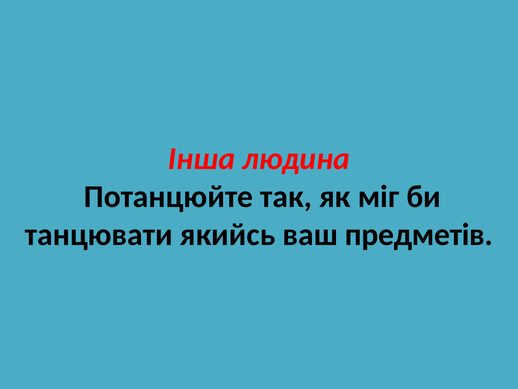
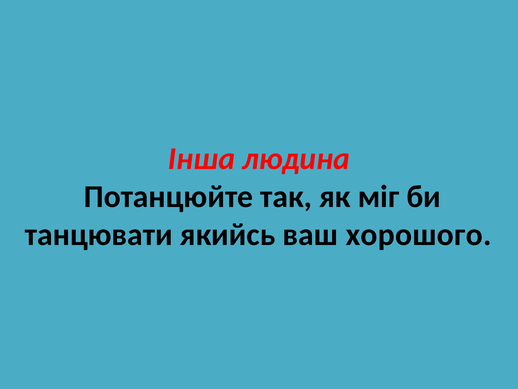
предметів: предметів -> хорошого (419, 235)
